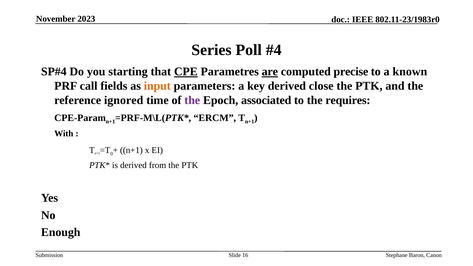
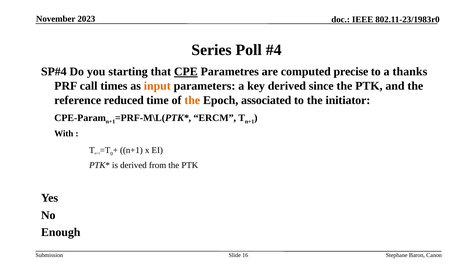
are underline: present -> none (270, 72)
known: known -> thanks (410, 72)
fields: fields -> times (114, 86)
close: close -> since (321, 86)
ignored: ignored -> reduced (124, 100)
the colour: purple -> orange (192, 100)
requires: requires -> initiator (348, 100)
